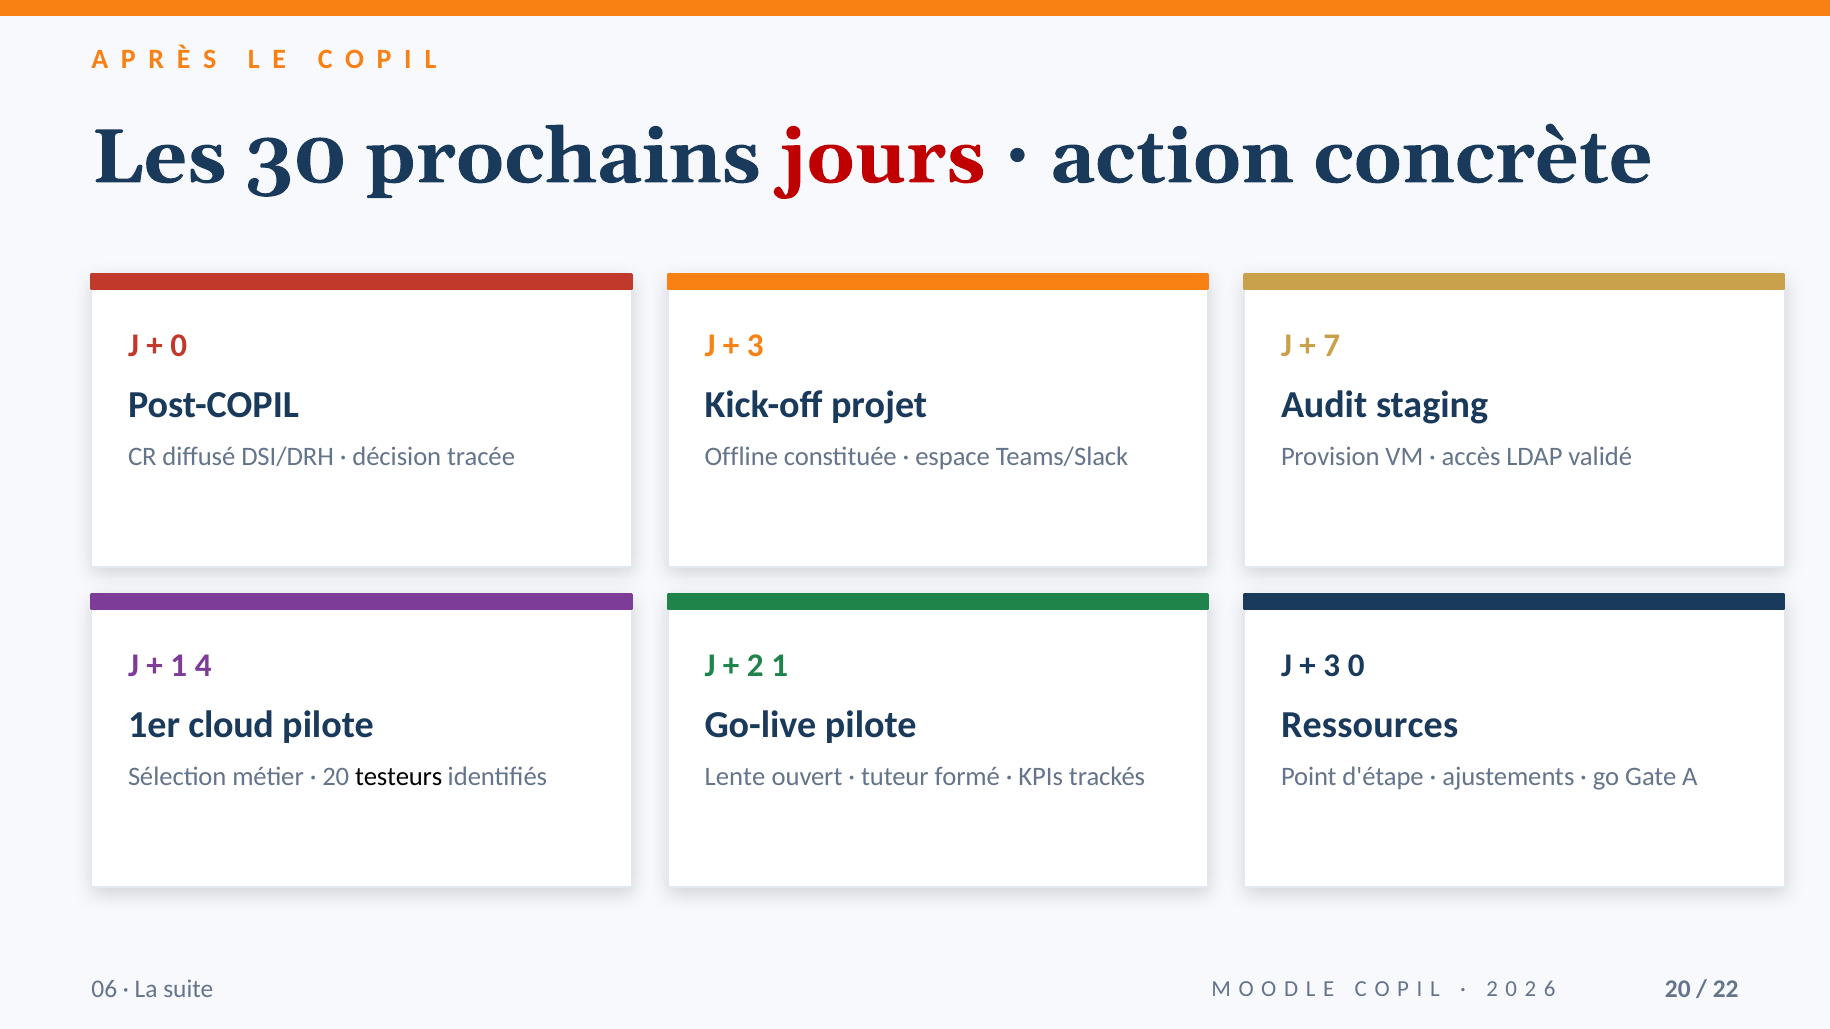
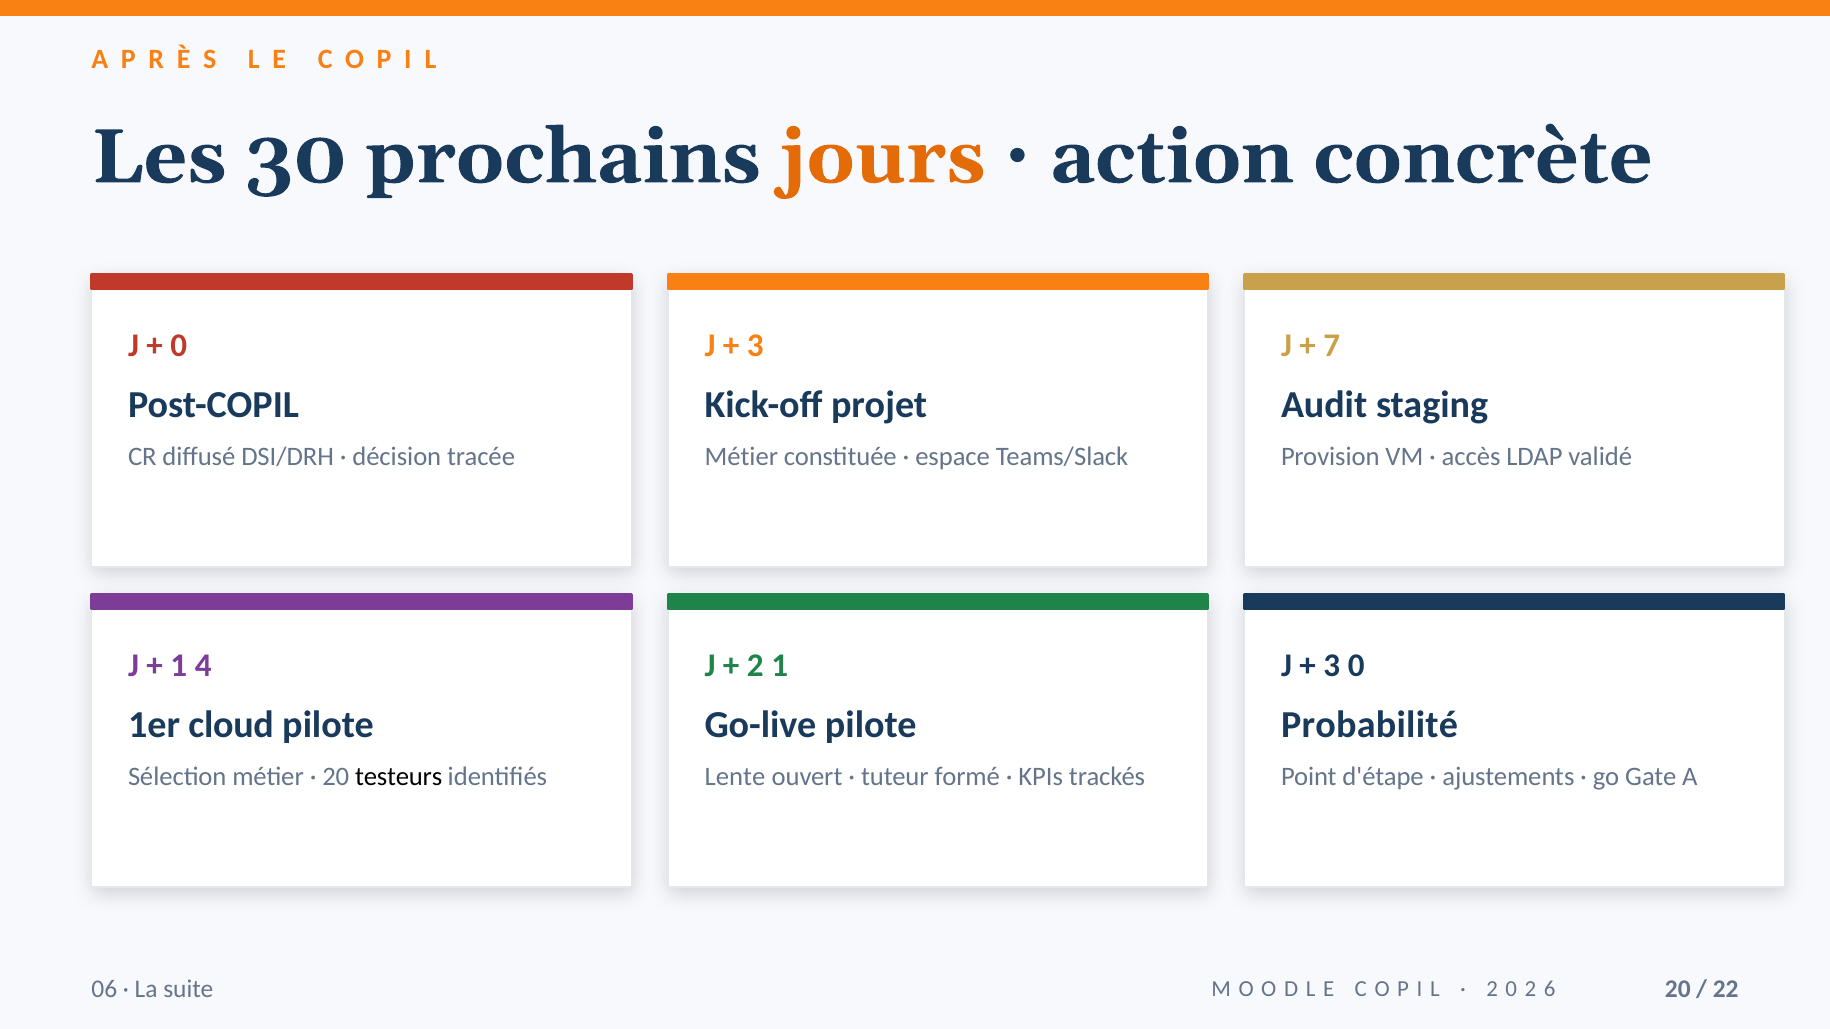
jours colour: red -> orange (883, 157)
Offline: Offline -> Métier (741, 457)
Ressources: Ressources -> Probabilité (1370, 725)
